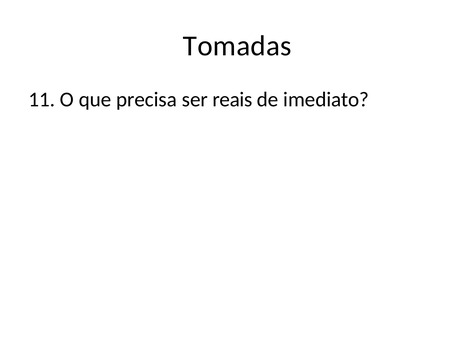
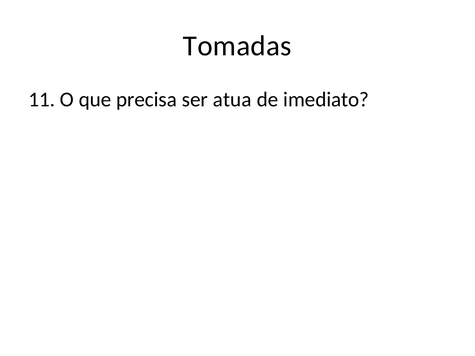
reais: reais -> atua (232, 100)
